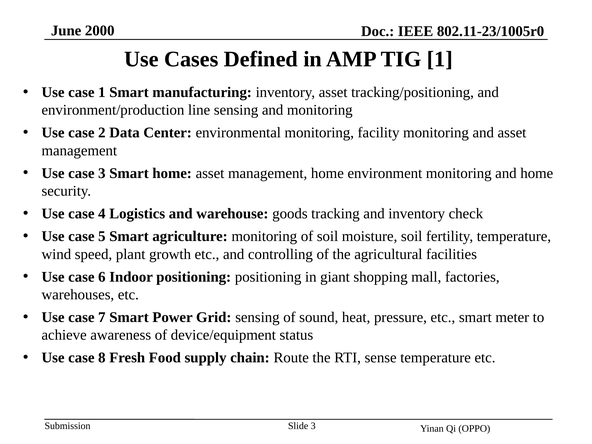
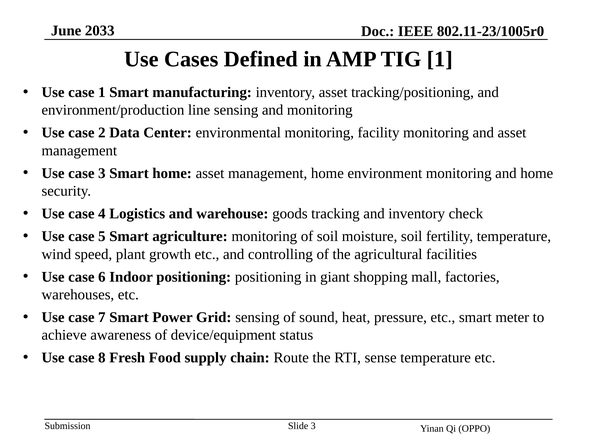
2000: 2000 -> 2033 (100, 31)
